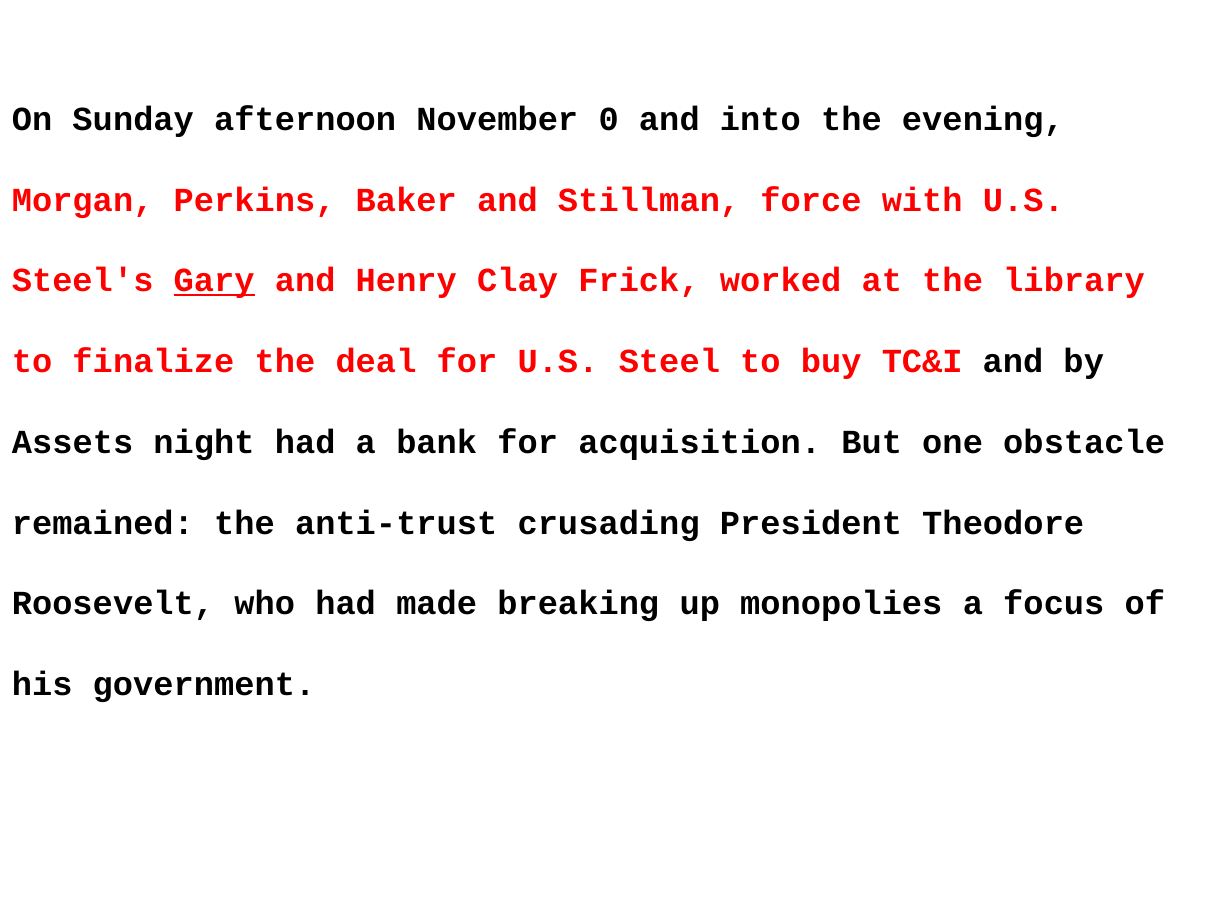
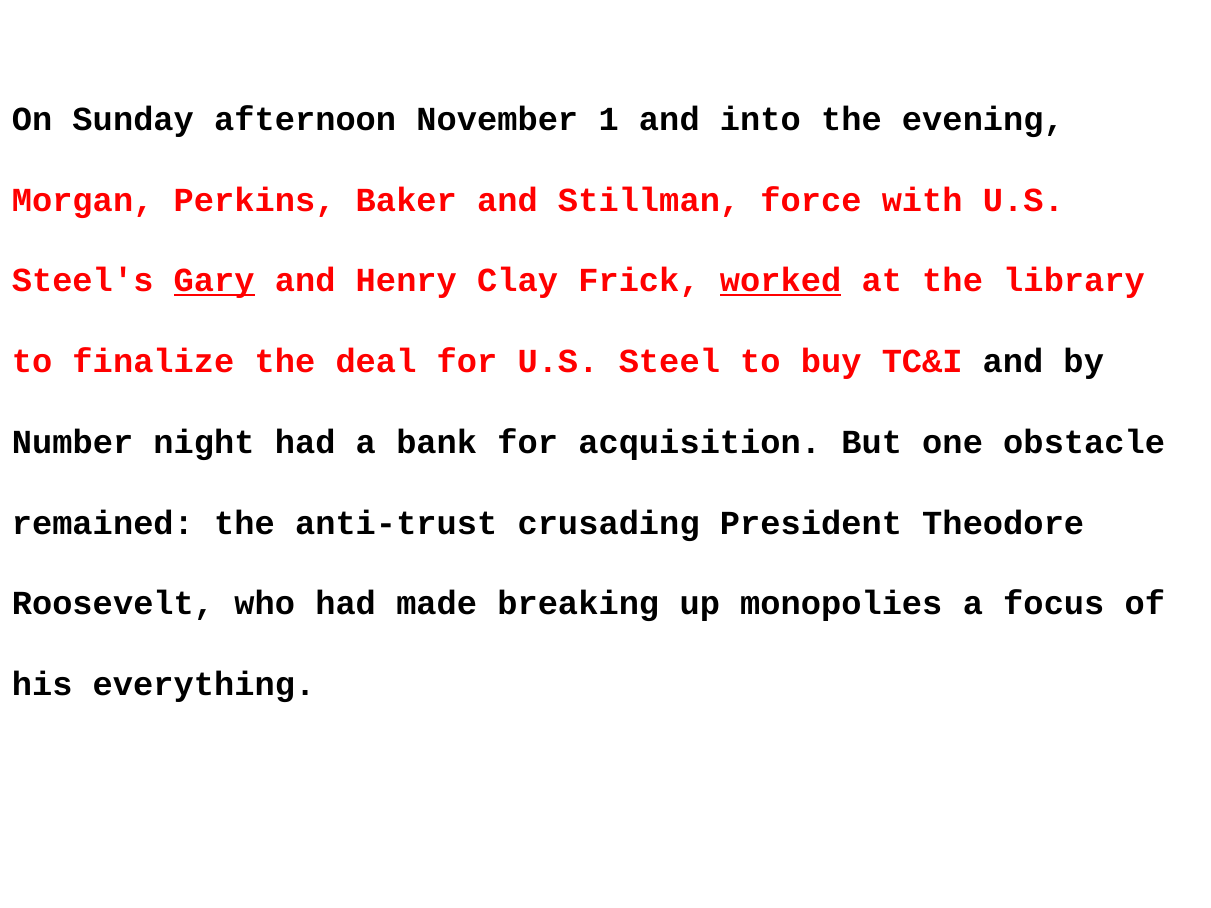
0: 0 -> 1 (609, 119)
worked underline: none -> present (781, 281)
Assets: Assets -> Number (73, 442)
government: government -> everything (204, 685)
